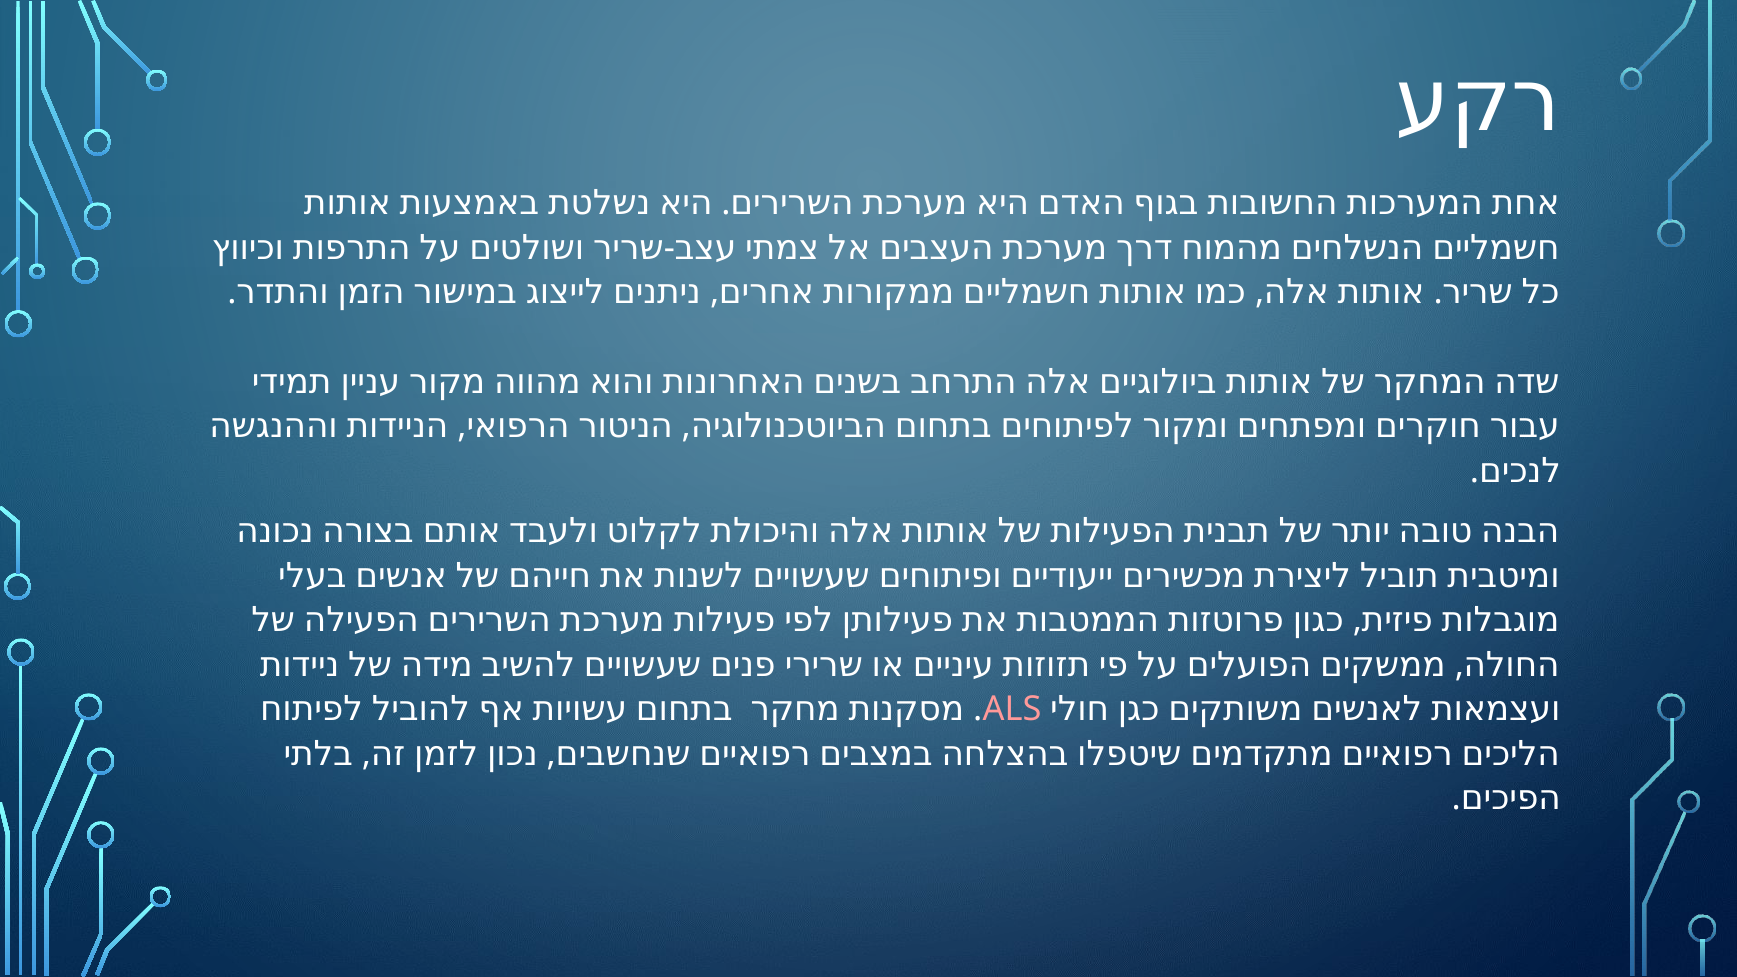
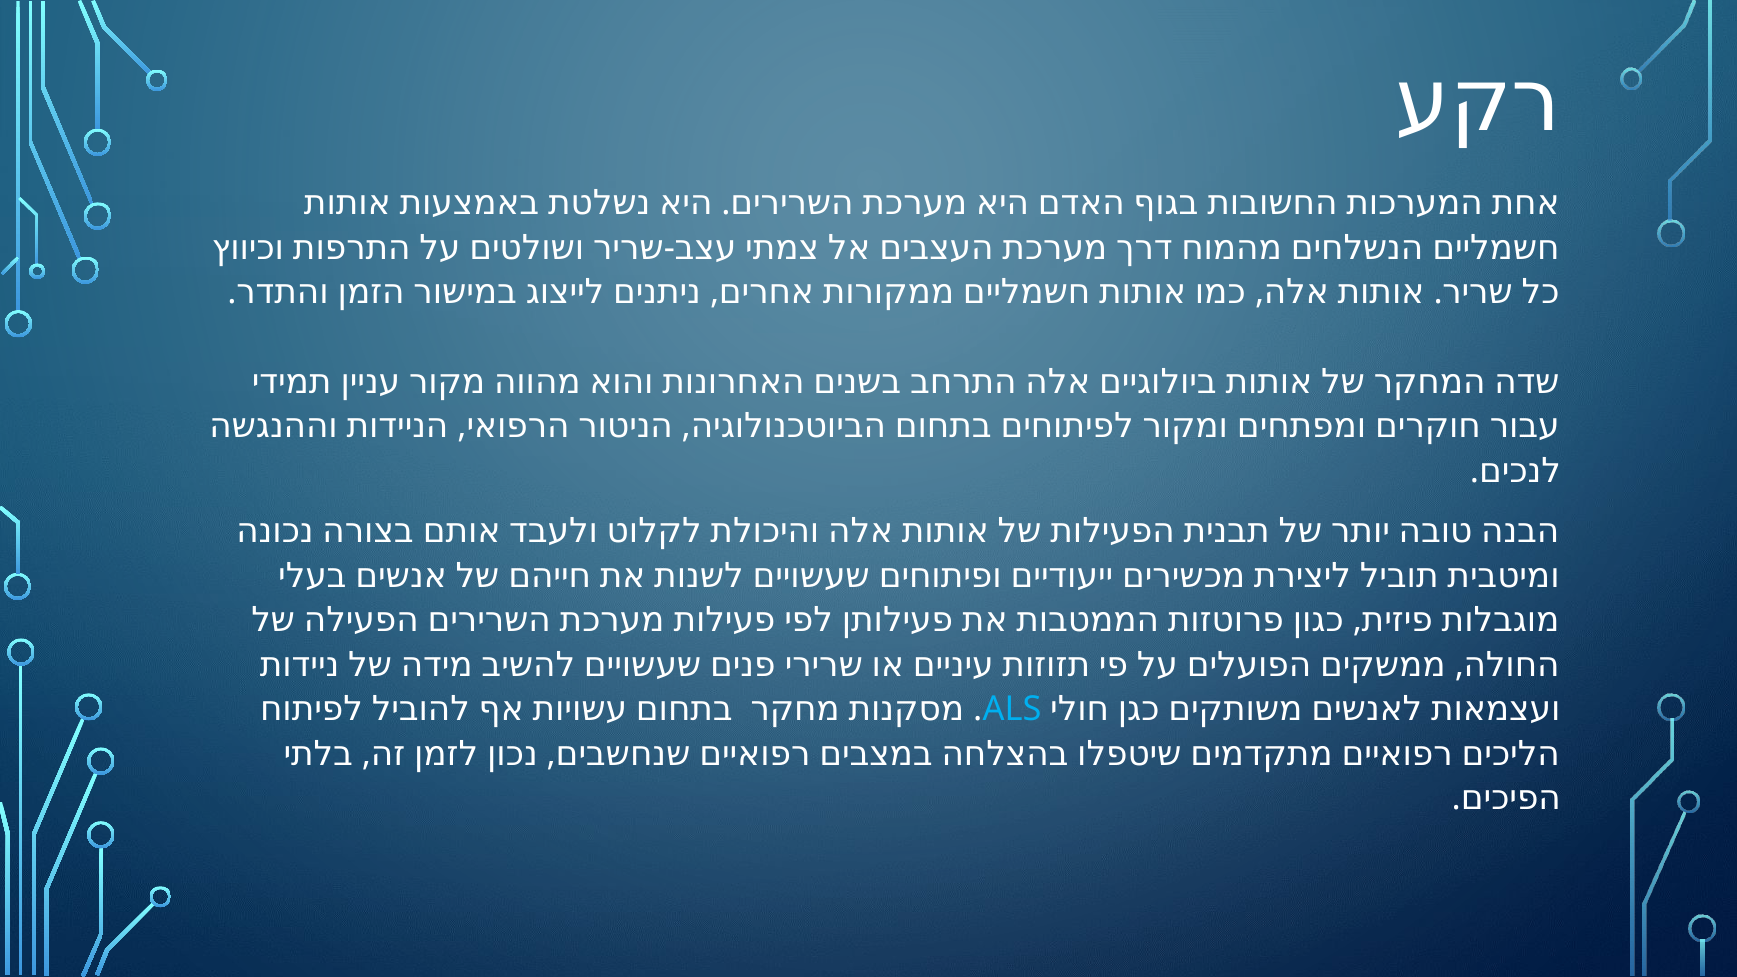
ALS colour: pink -> light blue (1012, 710)
